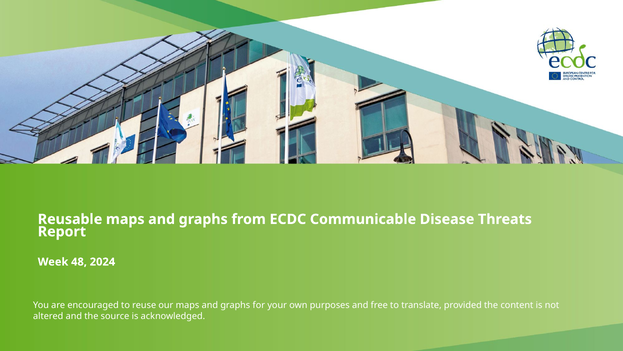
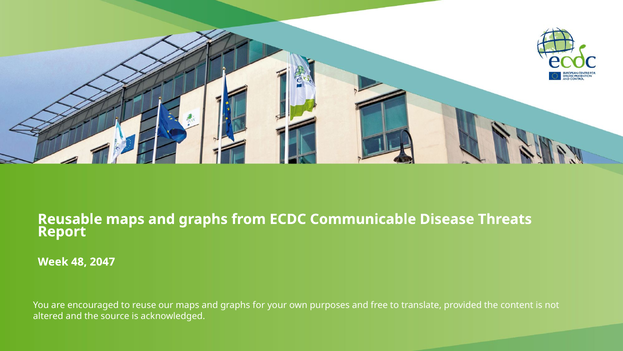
2024: 2024 -> 2047 (102, 261)
